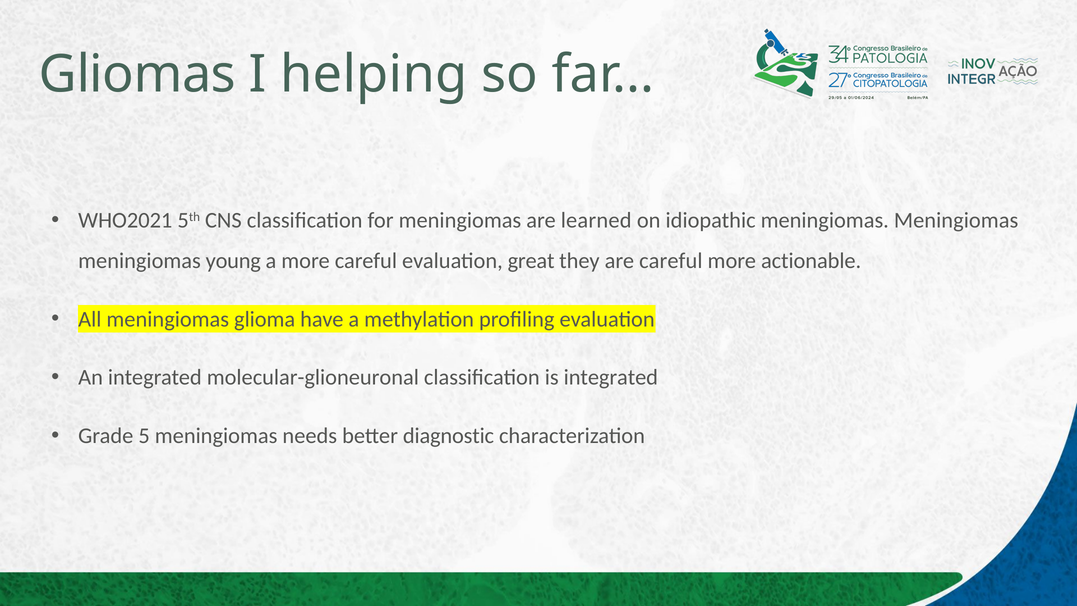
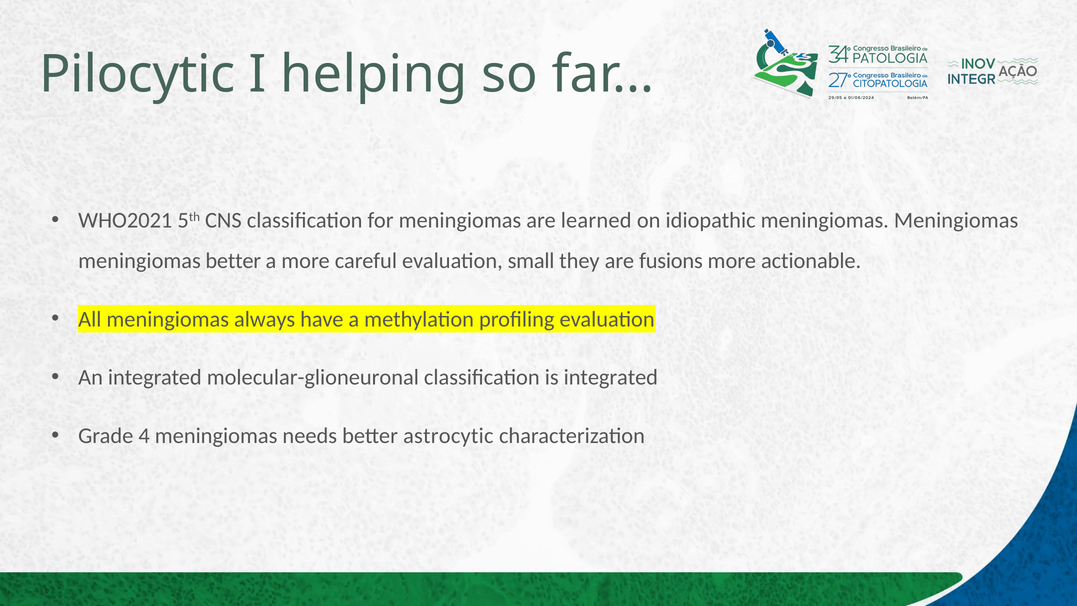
Gliomas: Gliomas -> Pilocytic (137, 75)
meningiomas young: young -> better (233, 261)
great: great -> small (531, 261)
are careful: careful -> fusions (671, 261)
glioma: glioma -> always (265, 319)
5: 5 -> 4 (144, 436)
diagnostic: diagnostic -> astrocytic (448, 436)
